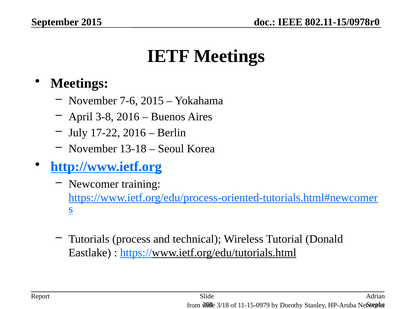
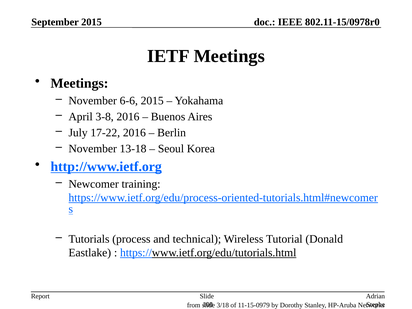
7-6: 7-6 -> 6-6 (129, 101)
